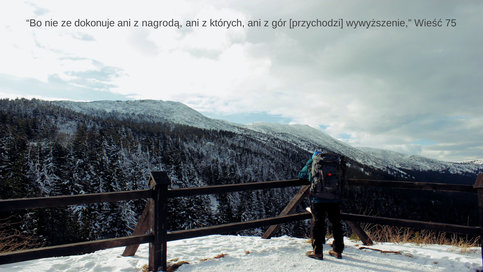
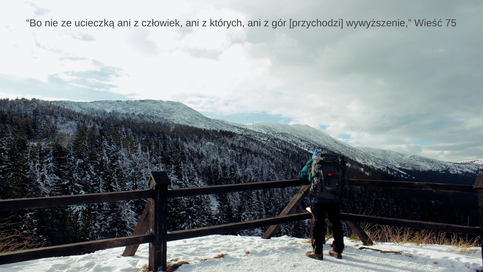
dokonuje: dokonuje -> ucieczką (95, 23)
nagrodą: nagrodą -> człowiek (162, 23)
